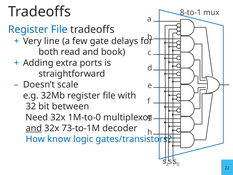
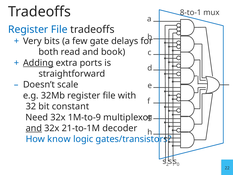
line: line -> bits (52, 41)
Adding underline: none -> present (38, 63)
between: between -> constant (71, 106)
1M-to-0: 1M-to-0 -> 1M-to-9 (84, 117)
73-to-1M: 73-to-1M -> 21-to-1M (81, 128)
